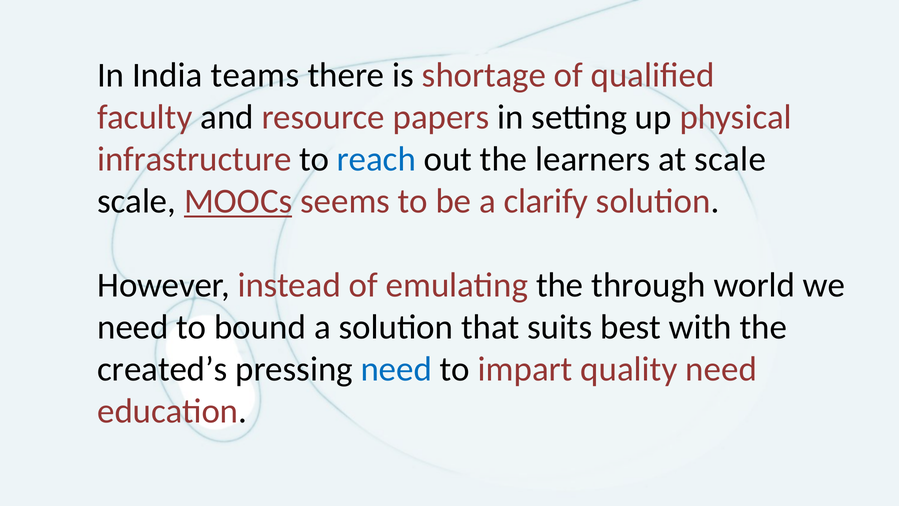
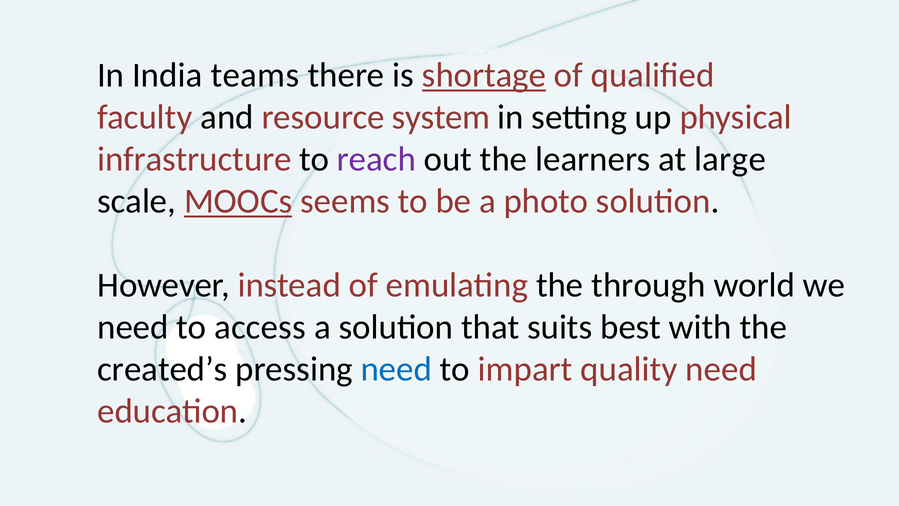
shortage underline: none -> present (484, 75)
papers: papers -> system (441, 117)
reach colour: blue -> purple (376, 159)
at scale: scale -> large (730, 159)
clarify: clarify -> photo (546, 201)
bound: bound -> access (260, 327)
